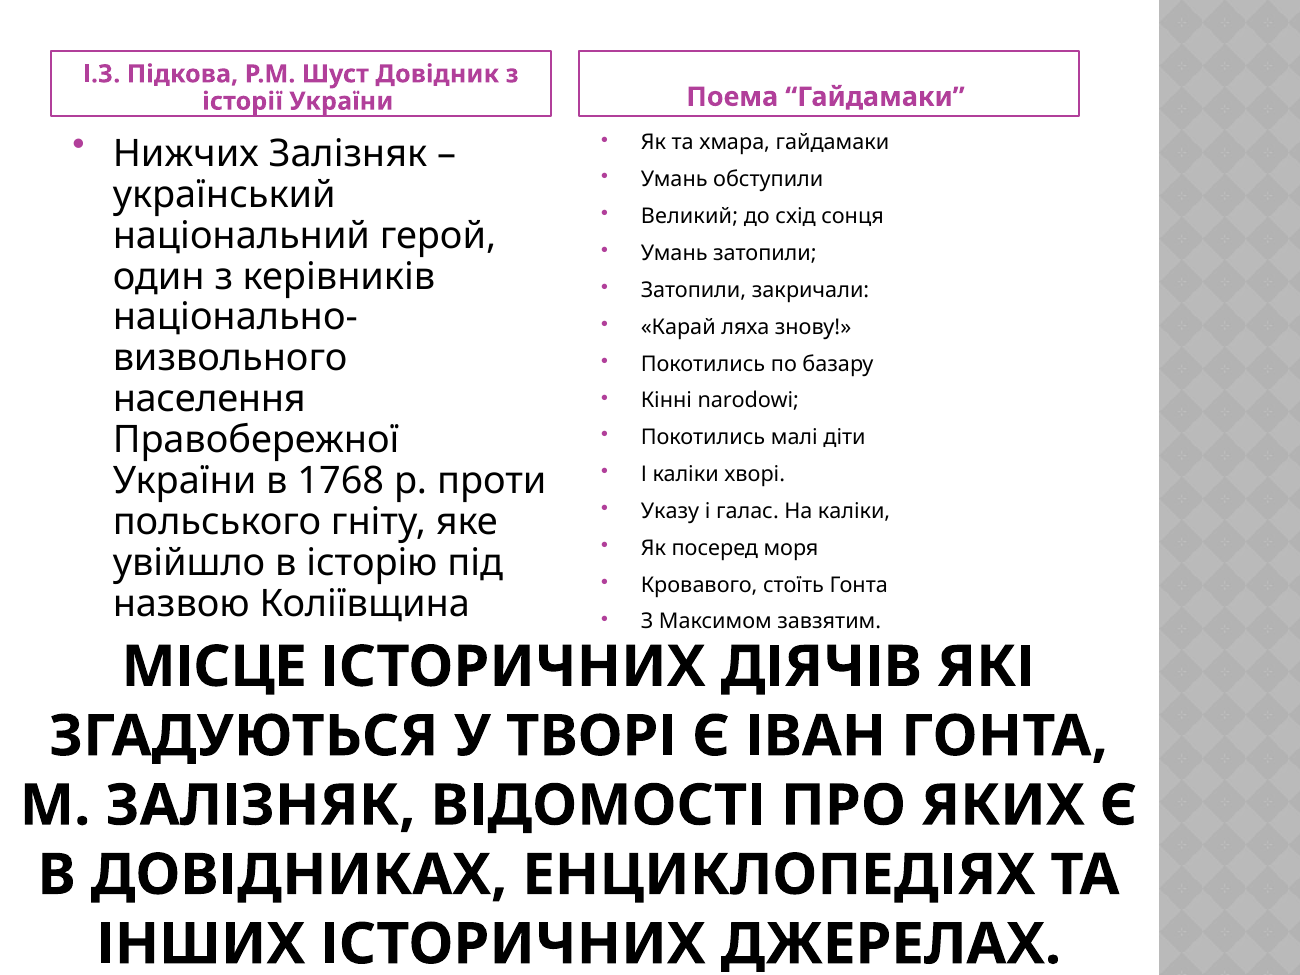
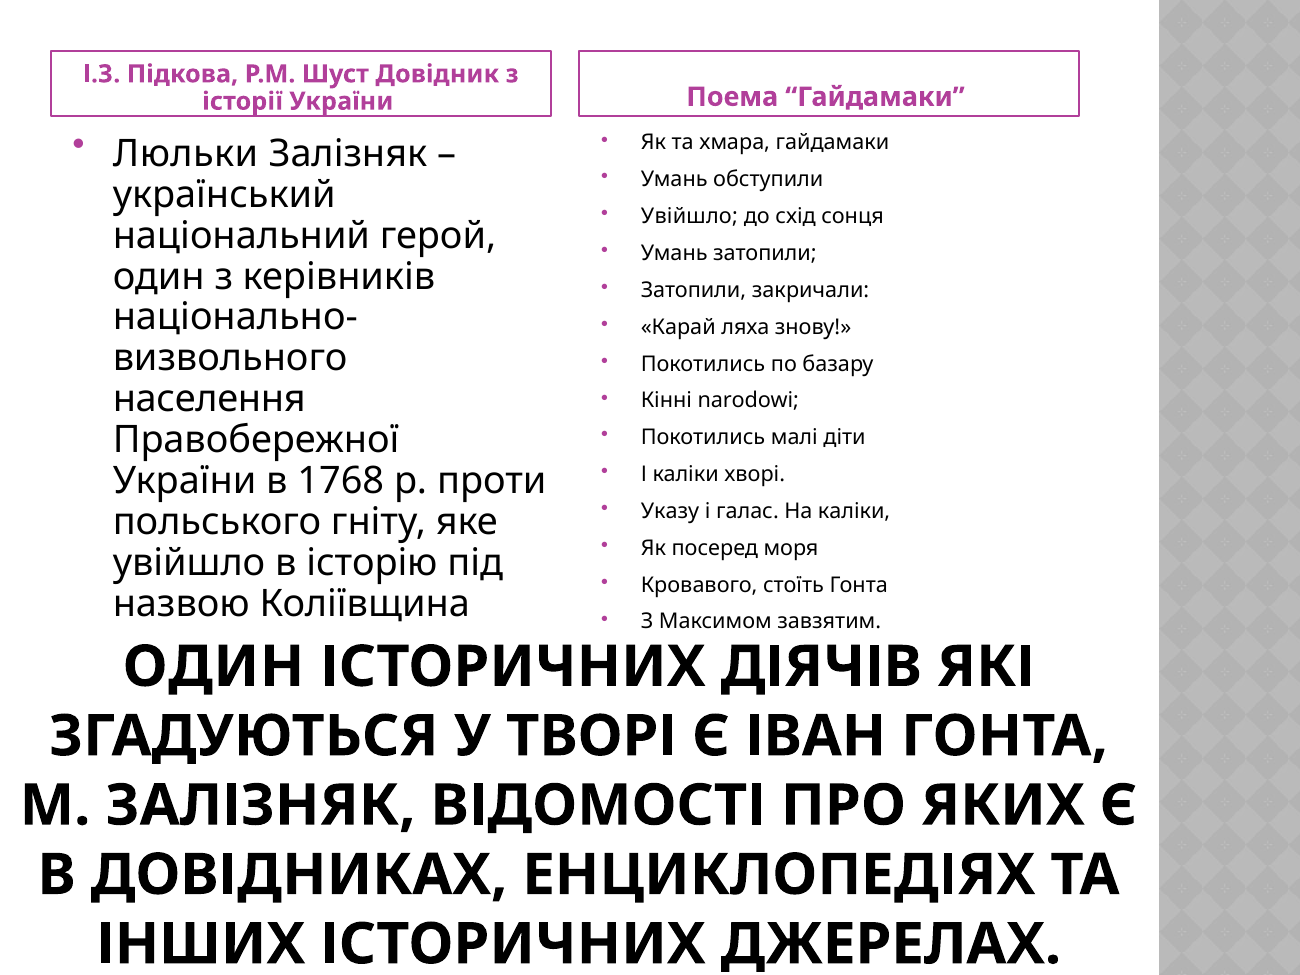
Нижчих: Нижчих -> Люльки (186, 154)
Великий: Великий -> Увійшло (689, 216)
МІСЦЕ: МІСЦЕ -> ОДИН (213, 667)
